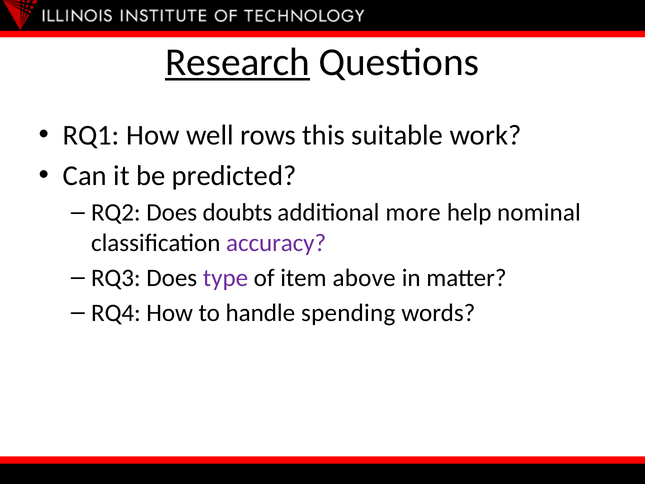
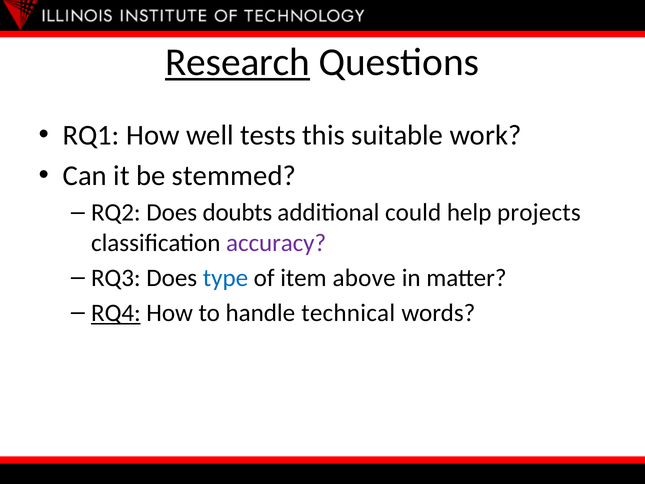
rows: rows -> tests (268, 135)
predicted: predicted -> stemmed (234, 175)
more: more -> could (413, 212)
nominal: nominal -> projects (539, 212)
type colour: purple -> blue (225, 278)
RQ4 underline: none -> present (116, 313)
spending: spending -> technical (348, 313)
